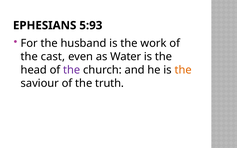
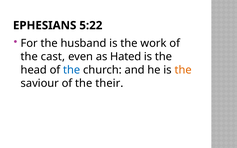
5:93: 5:93 -> 5:22 (91, 25)
Water: Water -> Hated (126, 57)
the colour: purple -> blue (72, 70)
truth: truth -> their (109, 83)
